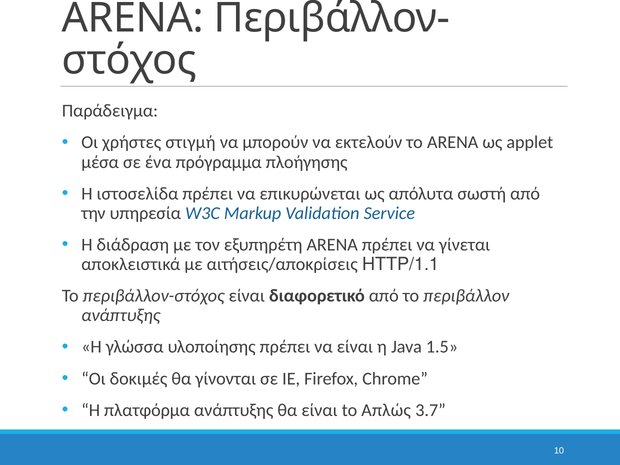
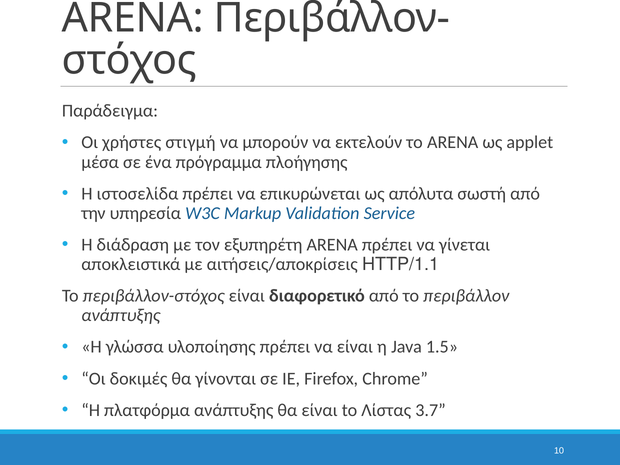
Απλώς: Απλώς -> Λίστας (386, 410)
